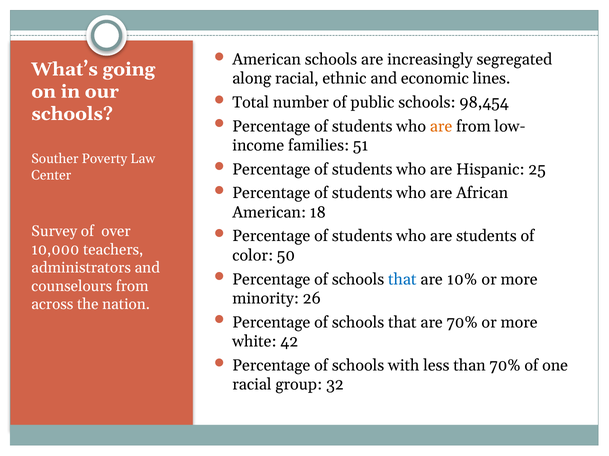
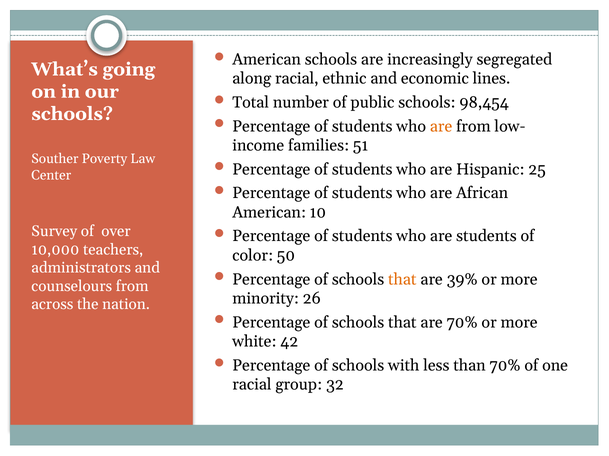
18: 18 -> 10 (318, 213)
that colour: blue -> orange (402, 280)
10%: 10% -> 39% (462, 280)
